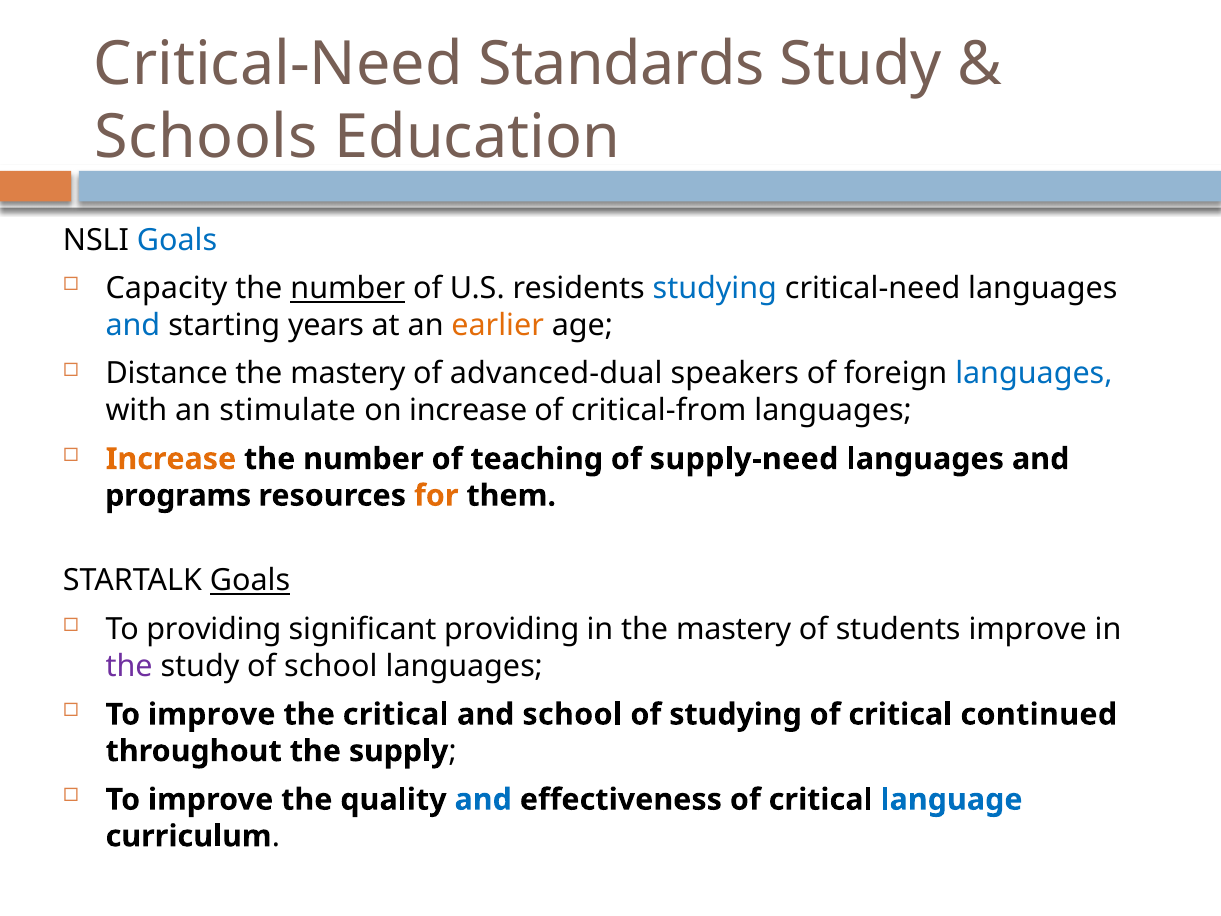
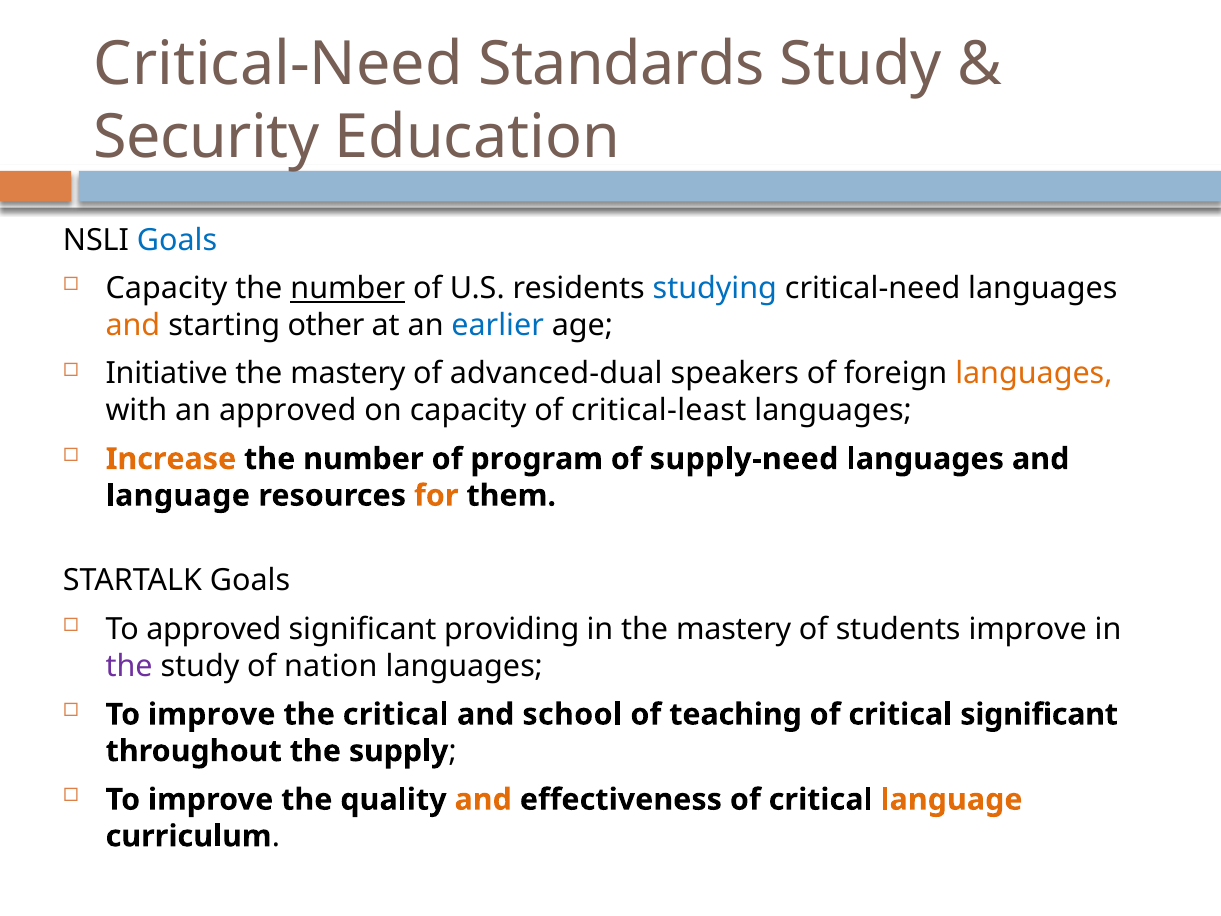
Schools: Schools -> Security (207, 138)
and colour: blue -> orange (133, 325)
years: years -> other (326, 325)
earlier colour: orange -> blue (498, 325)
Distance: Distance -> Initiative (167, 374)
languages colour: blue -> orange (1034, 374)
an stimulate: stimulate -> approved (288, 410)
on increase: increase -> capacity (468, 410)
critical-from: critical-from -> critical-least (659, 410)
teaching: teaching -> program (537, 459)
programs: programs -> language (178, 496)
Goals underline: present -> none (250, 581)
To providing: providing -> approved (214, 629)
of school: school -> nation (331, 666)
of studying: studying -> teaching (736, 714)
critical continued: continued -> significant (1039, 714)
and colour: blue -> orange (483, 799)
language colour: blue -> orange (952, 799)
